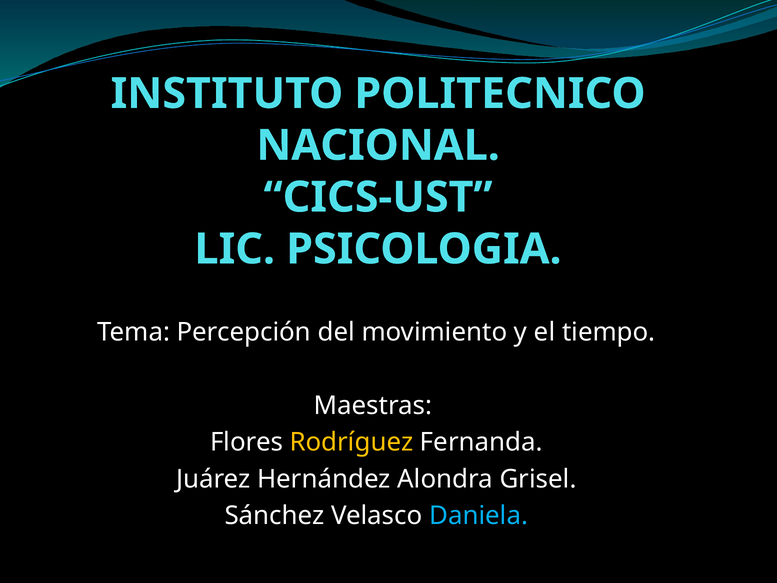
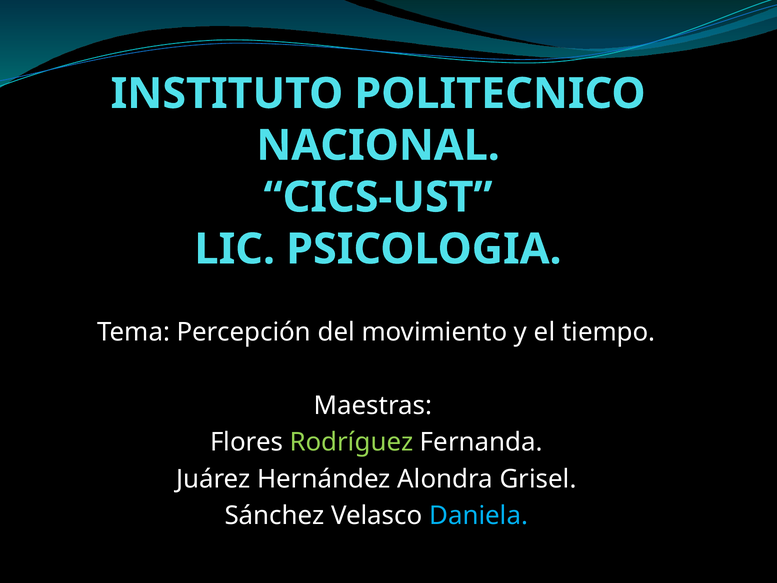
Rodríguez colour: yellow -> light green (351, 442)
